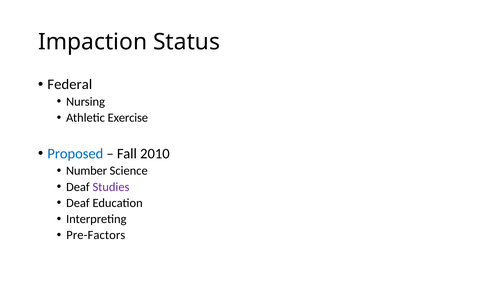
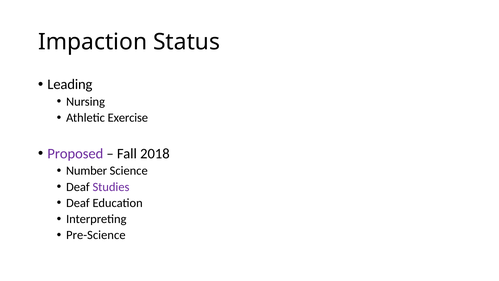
Federal: Federal -> Leading (70, 84)
Proposed colour: blue -> purple (75, 153)
2010: 2010 -> 2018 (155, 153)
Pre-Factors: Pre-Factors -> Pre-Science (96, 235)
